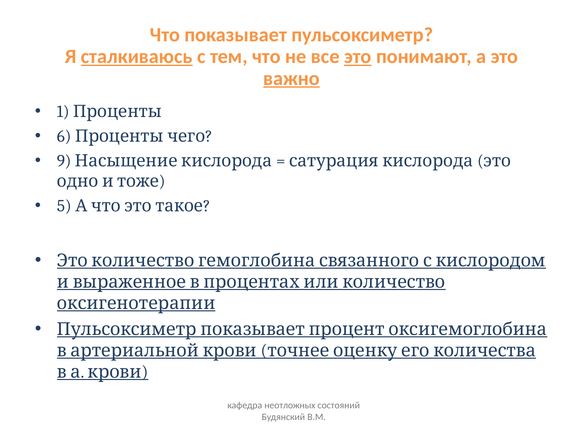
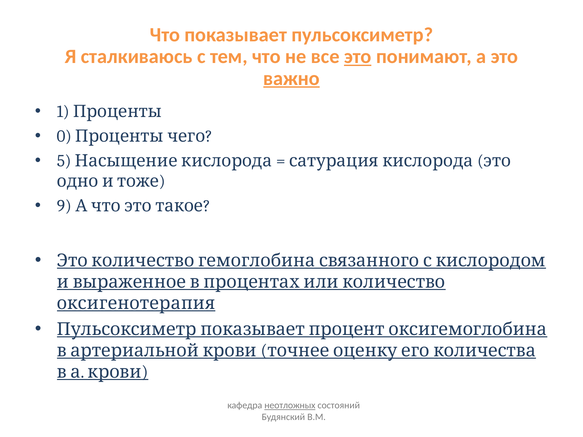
сталкиваюсь underline: present -> none (137, 57)
6: 6 -> 0 (64, 136)
9: 9 -> 5 (64, 161)
5: 5 -> 9 (64, 206)
оксигенотерапии: оксигенотерапии -> оксигенотерапия (136, 303)
неотложных underline: none -> present (290, 406)
